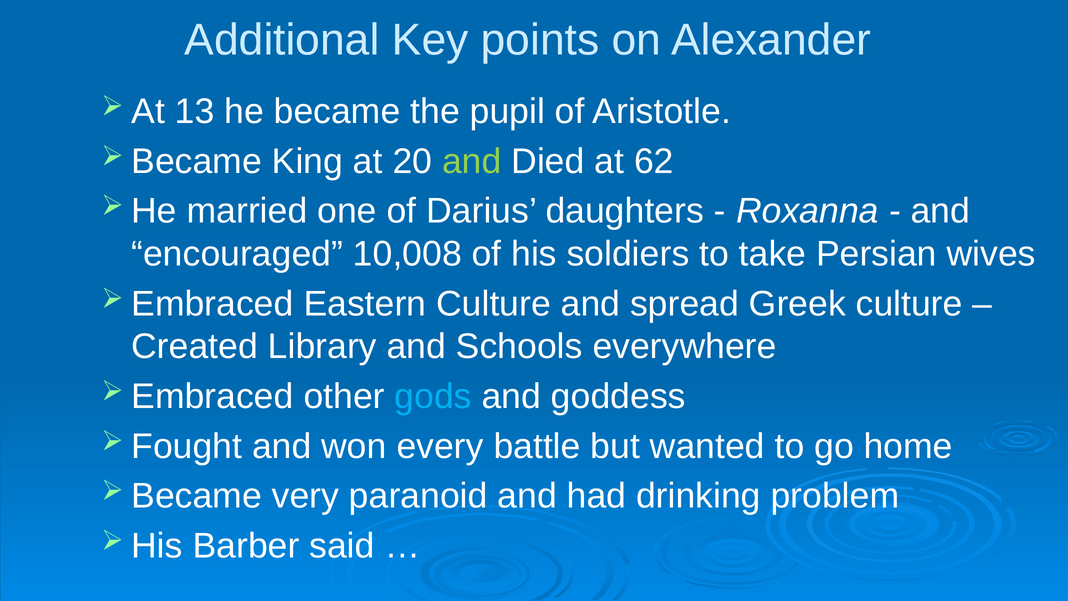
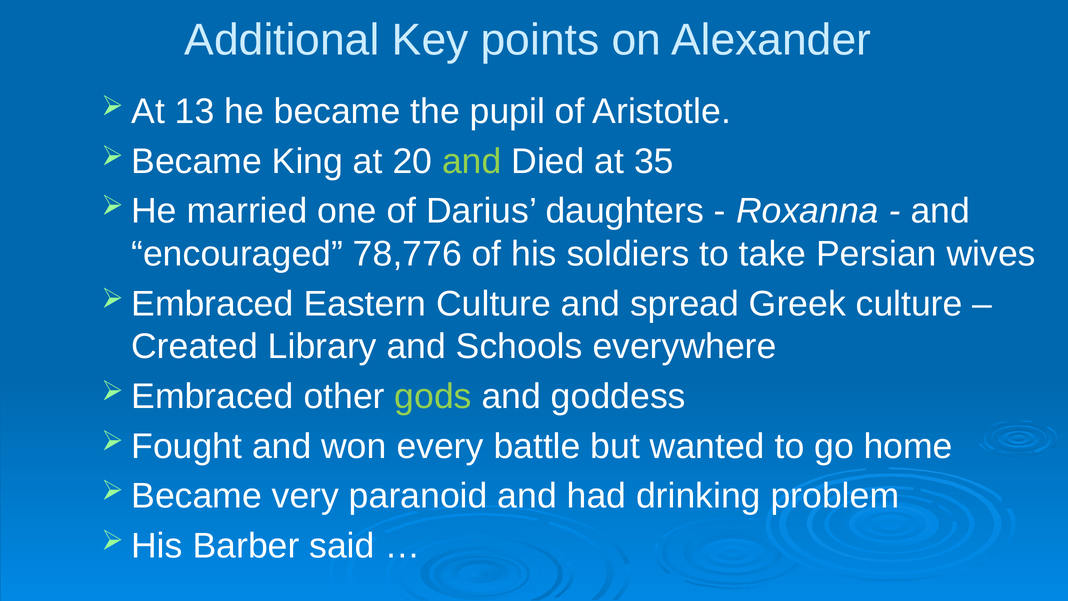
62: 62 -> 35 (654, 161)
10,008: 10,008 -> 78,776 (407, 254)
gods colour: light blue -> light green (433, 396)
